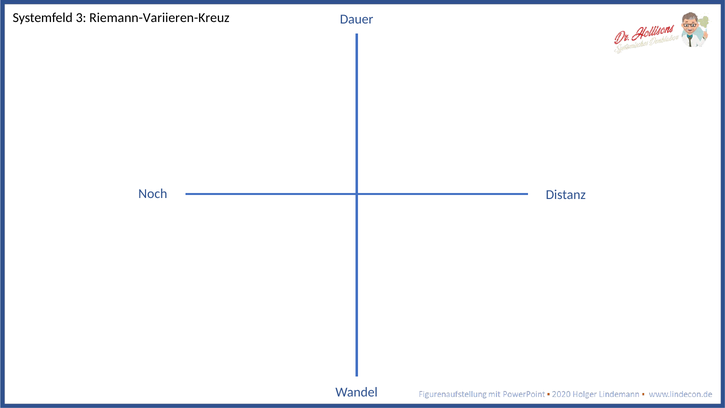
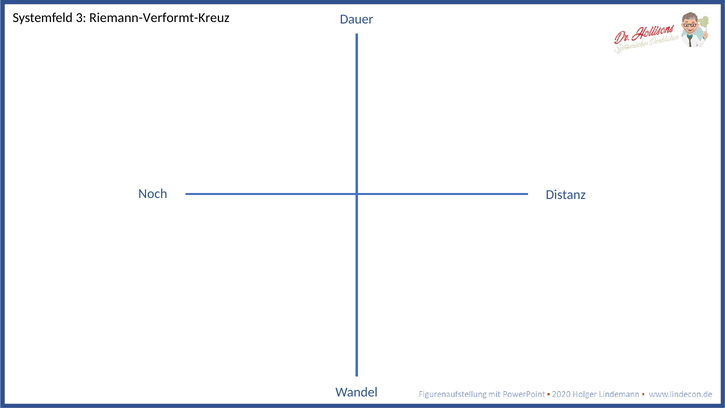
Riemann-Variieren-Kreuz: Riemann-Variieren-Kreuz -> Riemann-Verformt-Kreuz (159, 18)
